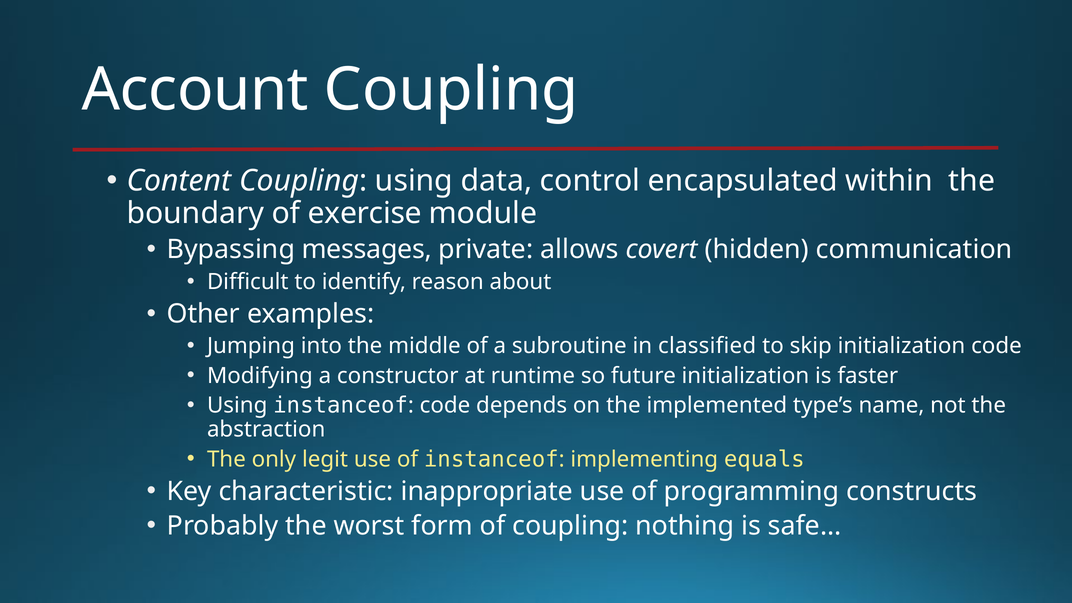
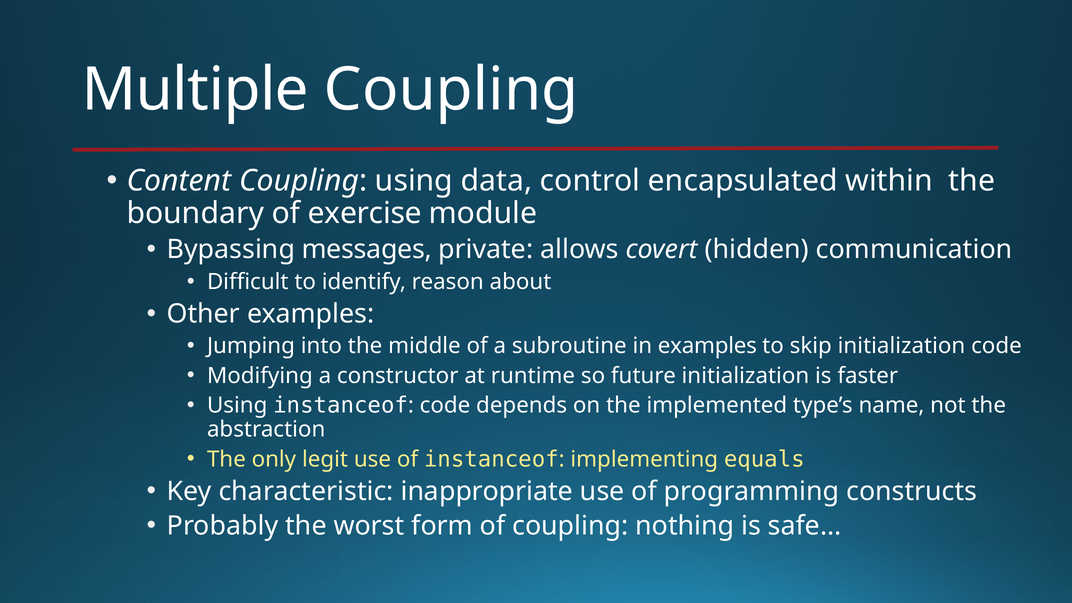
Account: Account -> Multiple (195, 90)
in classified: classified -> examples (707, 346)
